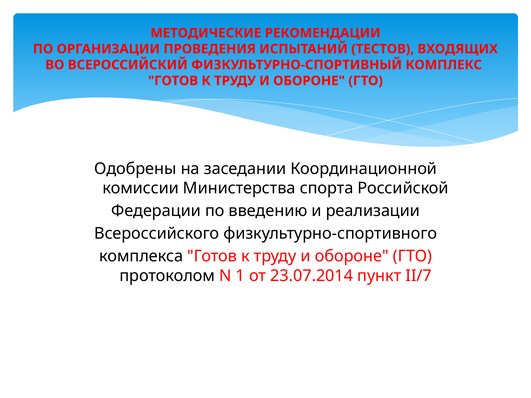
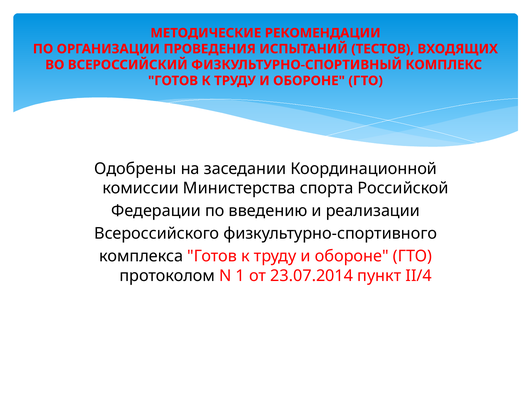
II/7: II/7 -> II/4 (419, 276)
